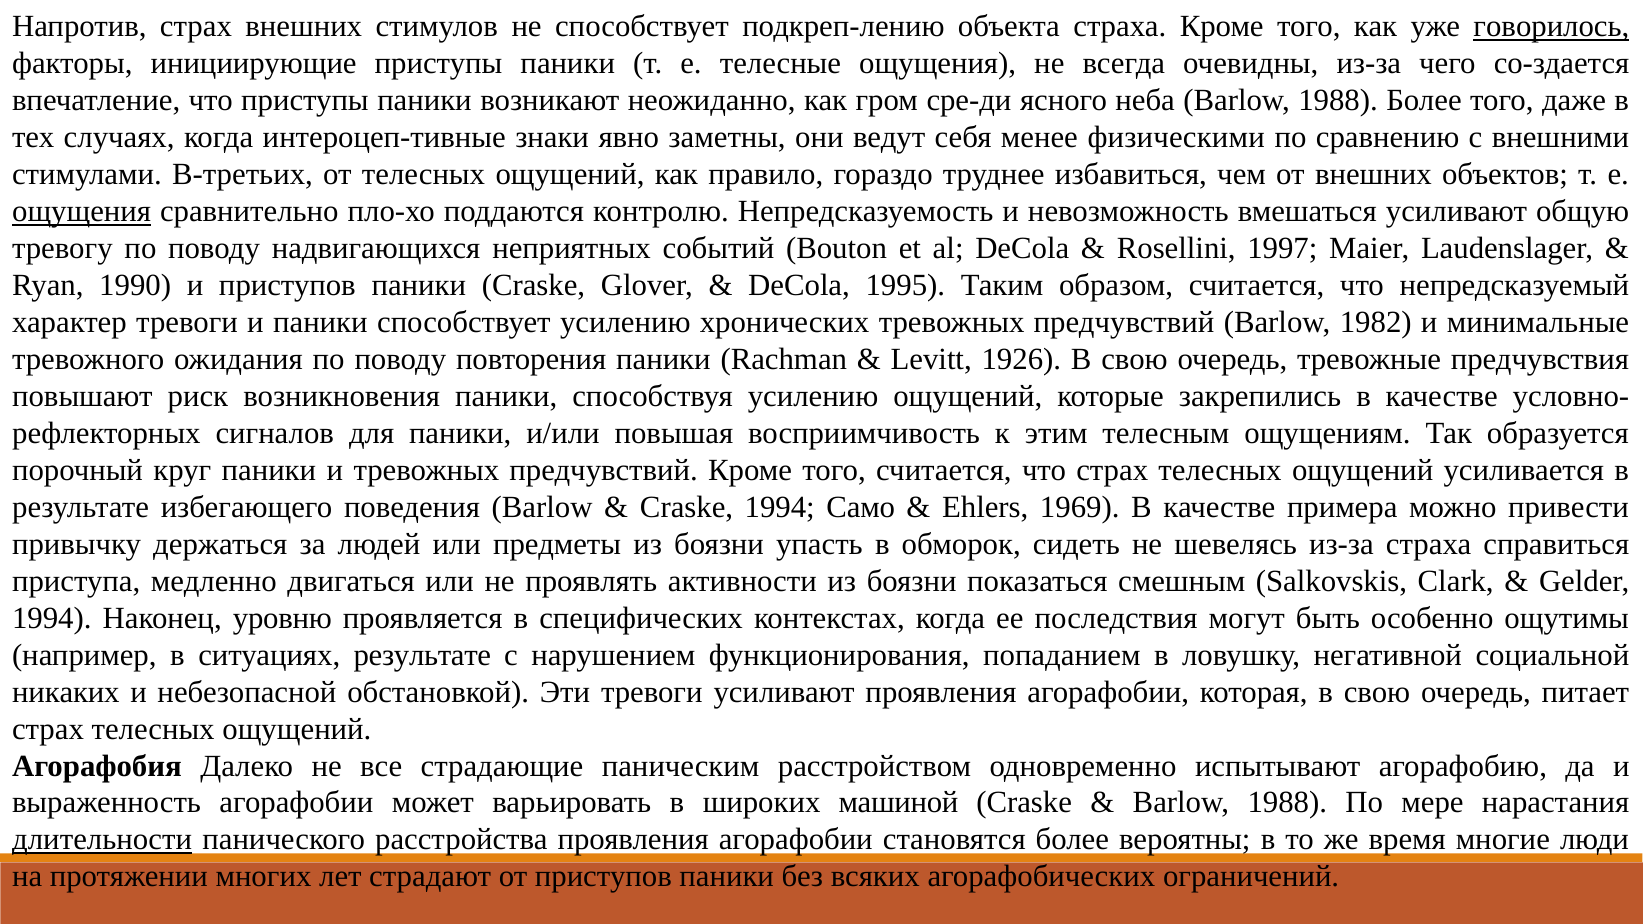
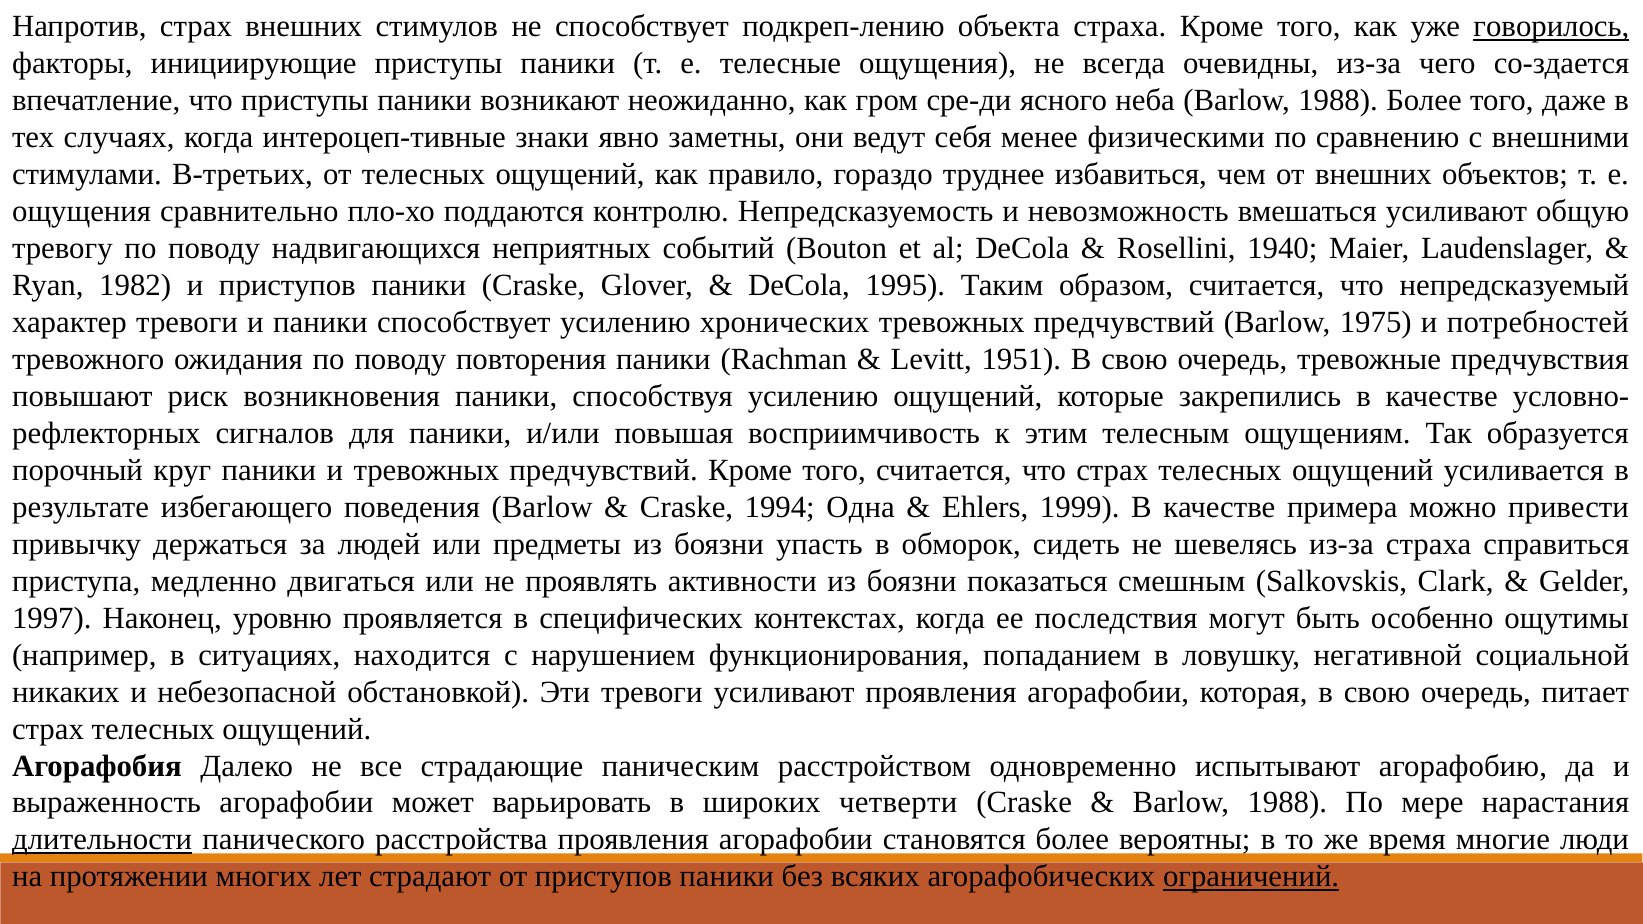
ощущения underline: present -> none (82, 211)
1997: 1997 -> 1940 (1282, 248)
1990: 1990 -> 1982 (135, 285)
1982: 1982 -> 1975 (1376, 322)
минимальные: минимальные -> потребностей (1538, 322)
1926: 1926 -> 1951 (1021, 359)
Само: Само -> Одна (861, 507)
1969: 1969 -> 1999 (1080, 507)
1994: 1994 -> 1997 (52, 618)
ситуациях результате: результате -> находится (422, 655)
машиной: машиной -> четверти (898, 803)
ограничений underline: none -> present (1251, 877)
